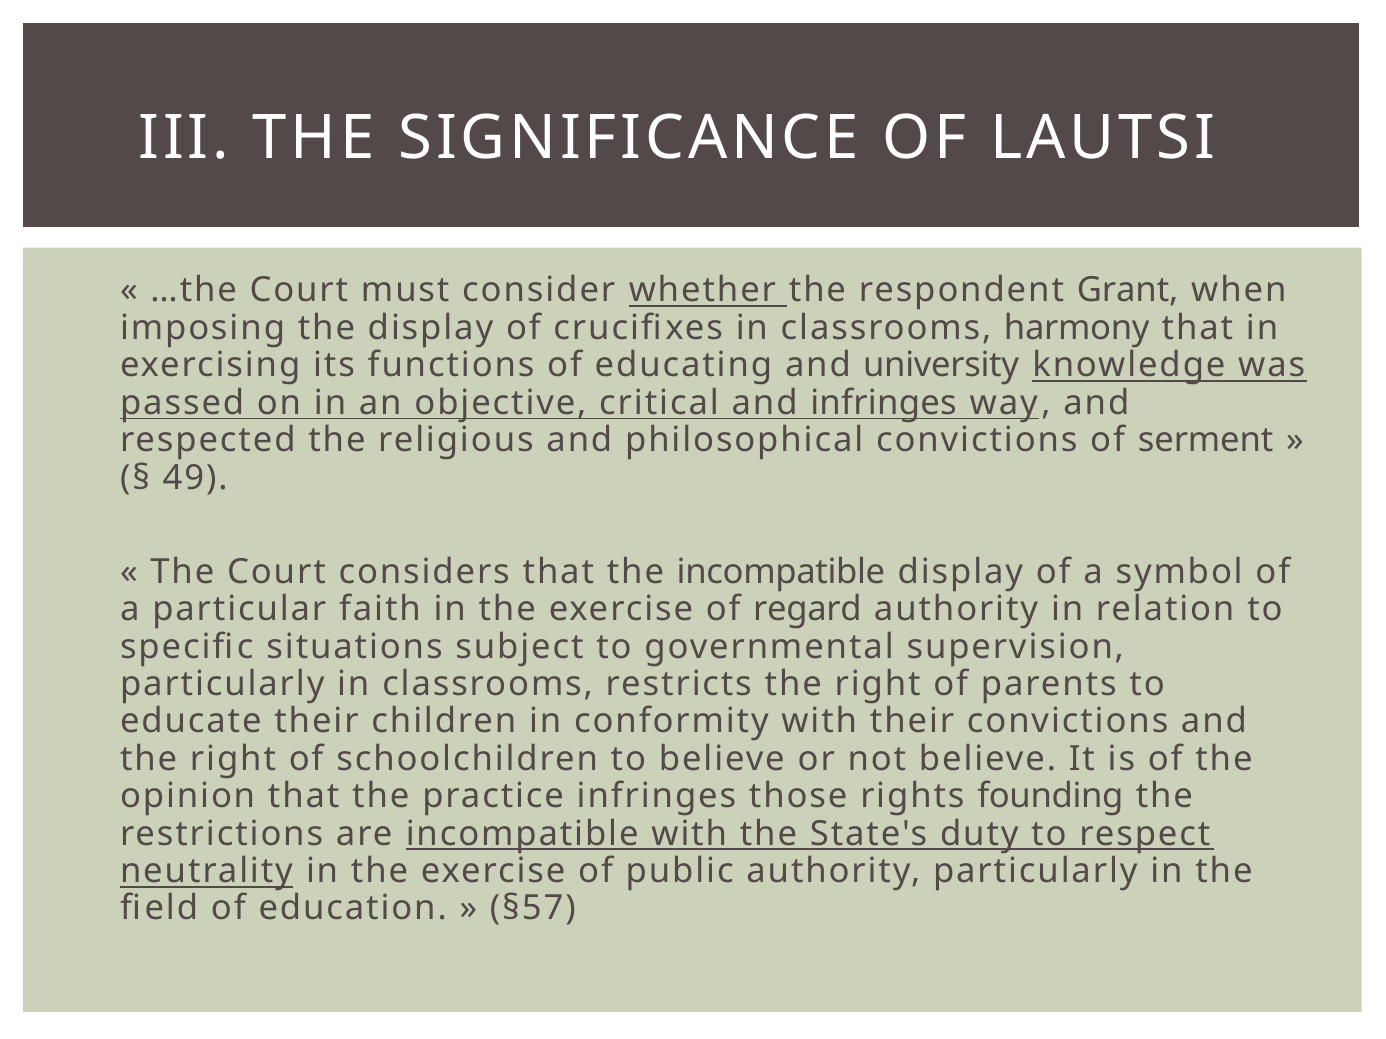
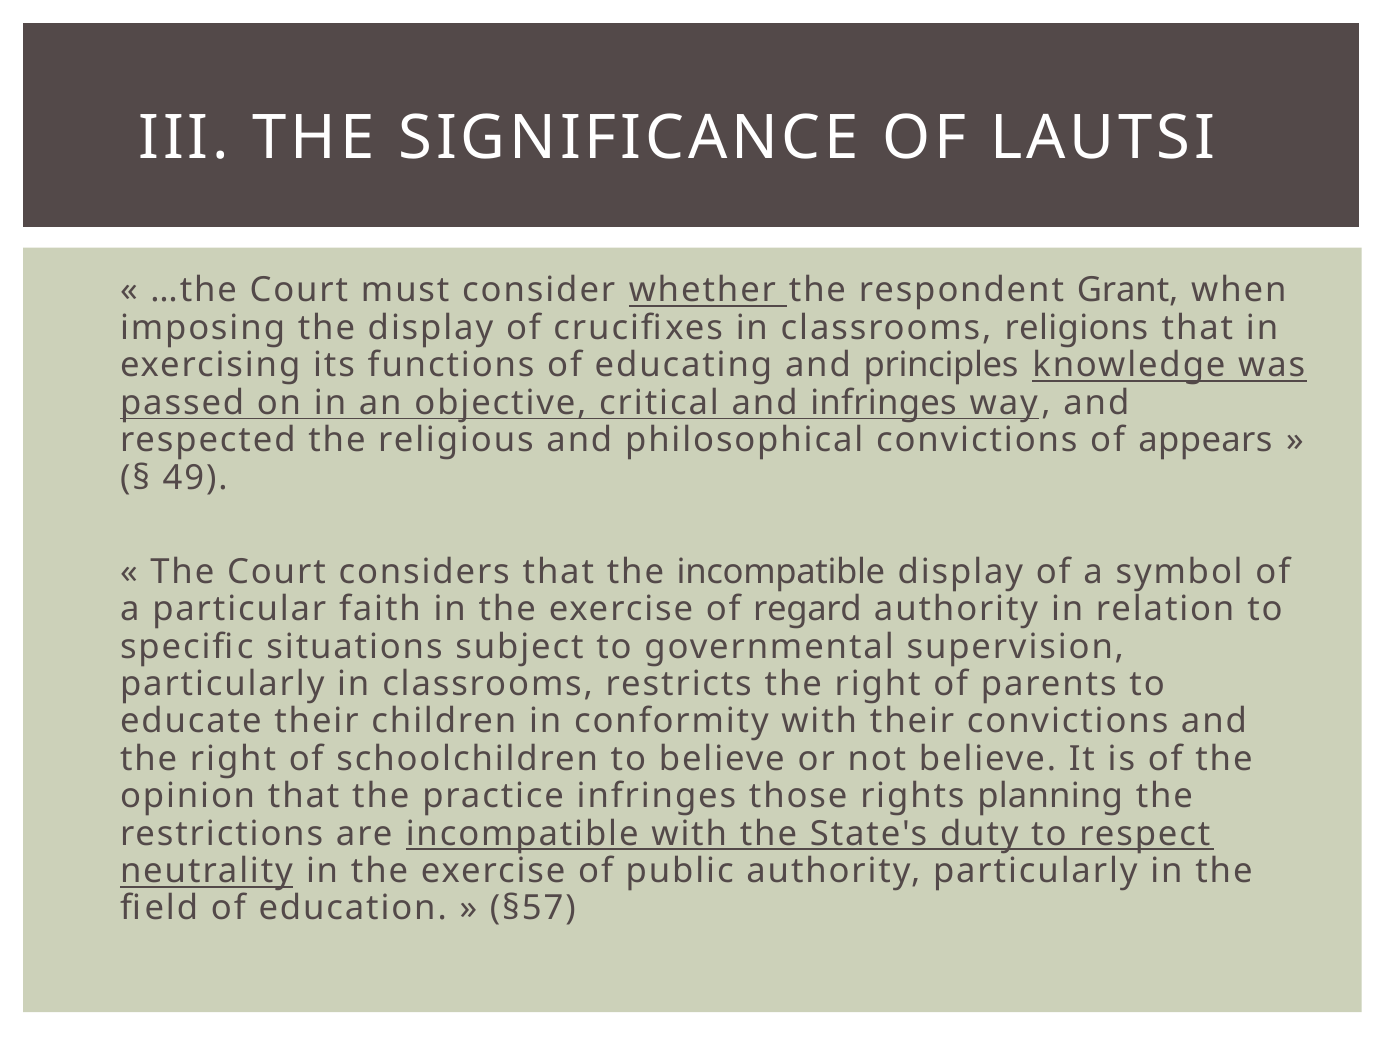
harmony: harmony -> religions (1076, 328)
university: university -> principles (941, 366)
serment: serment -> appears (1205, 440)
founding: founding -> planning (1050, 797)
